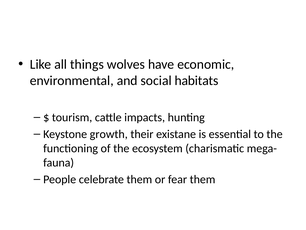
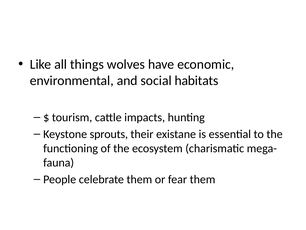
growth: growth -> sprouts (109, 134)
